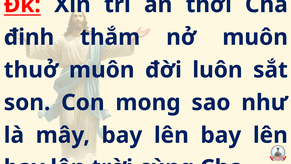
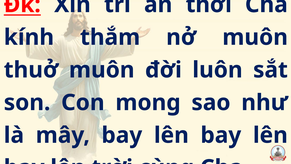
đinh: đinh -> kính (29, 37)
